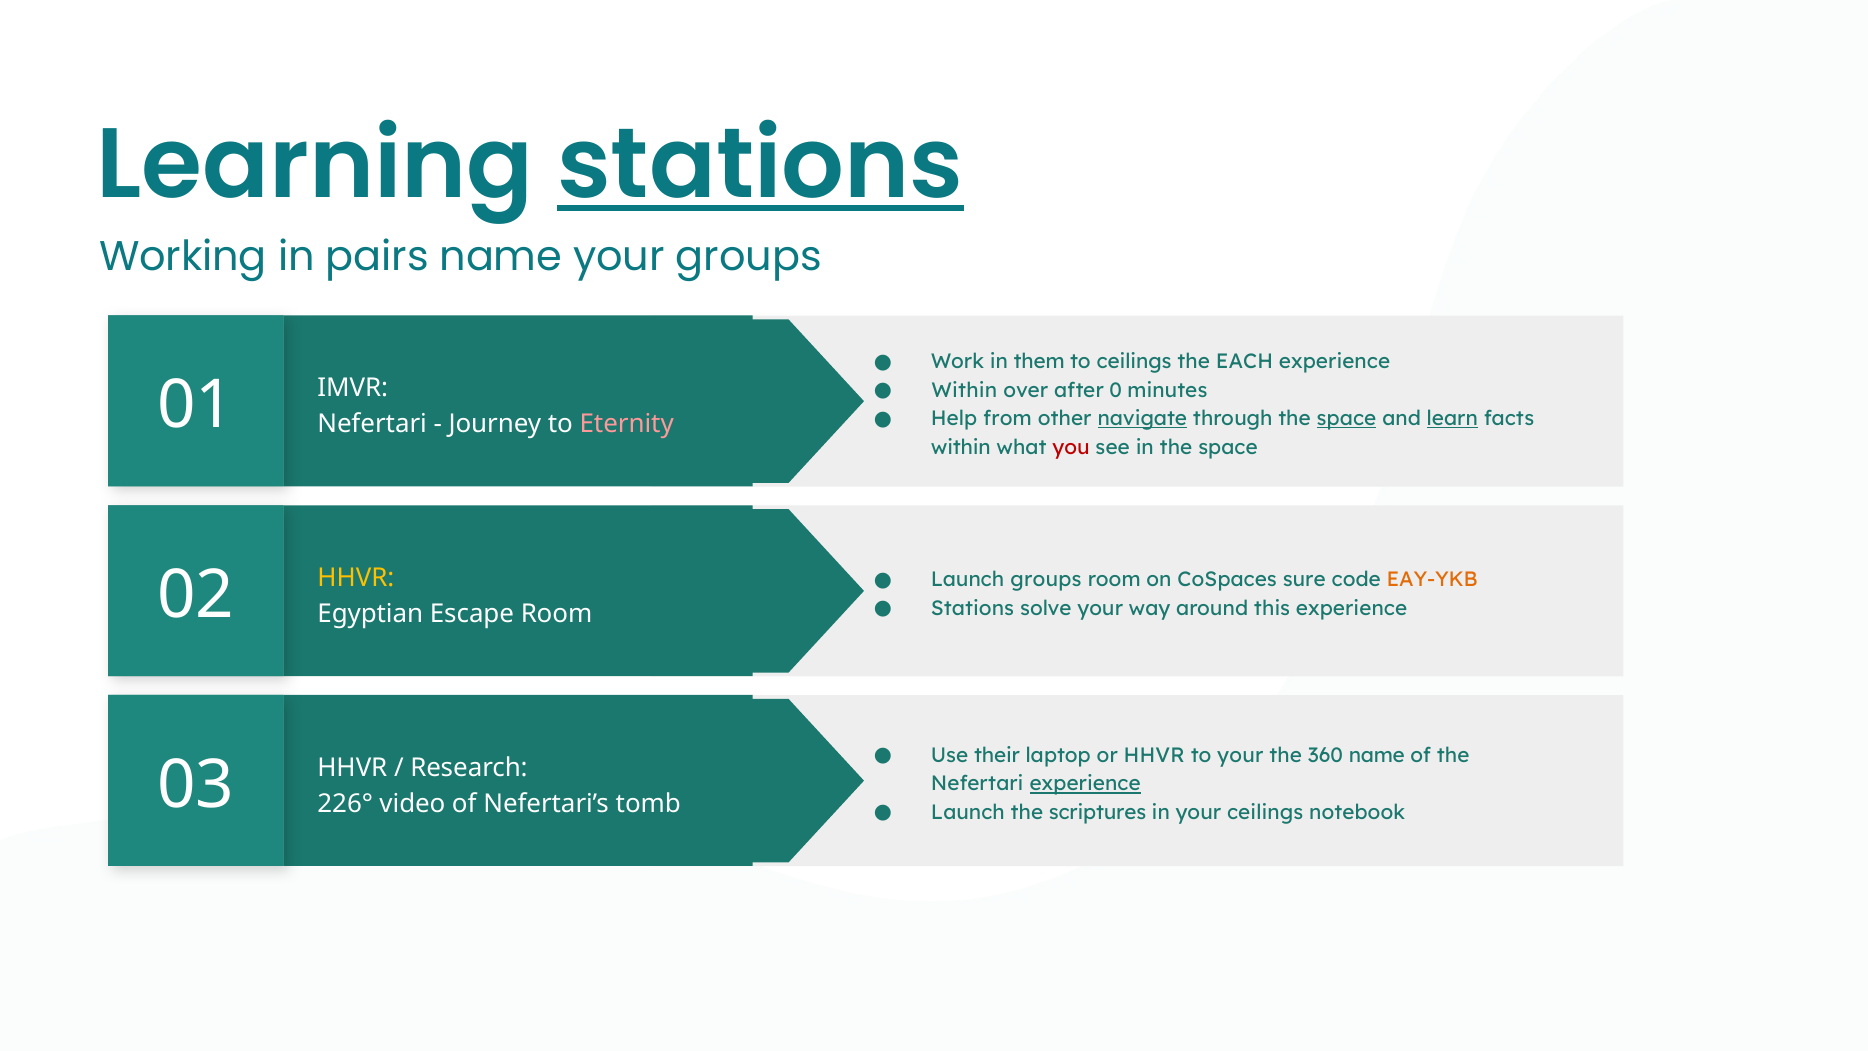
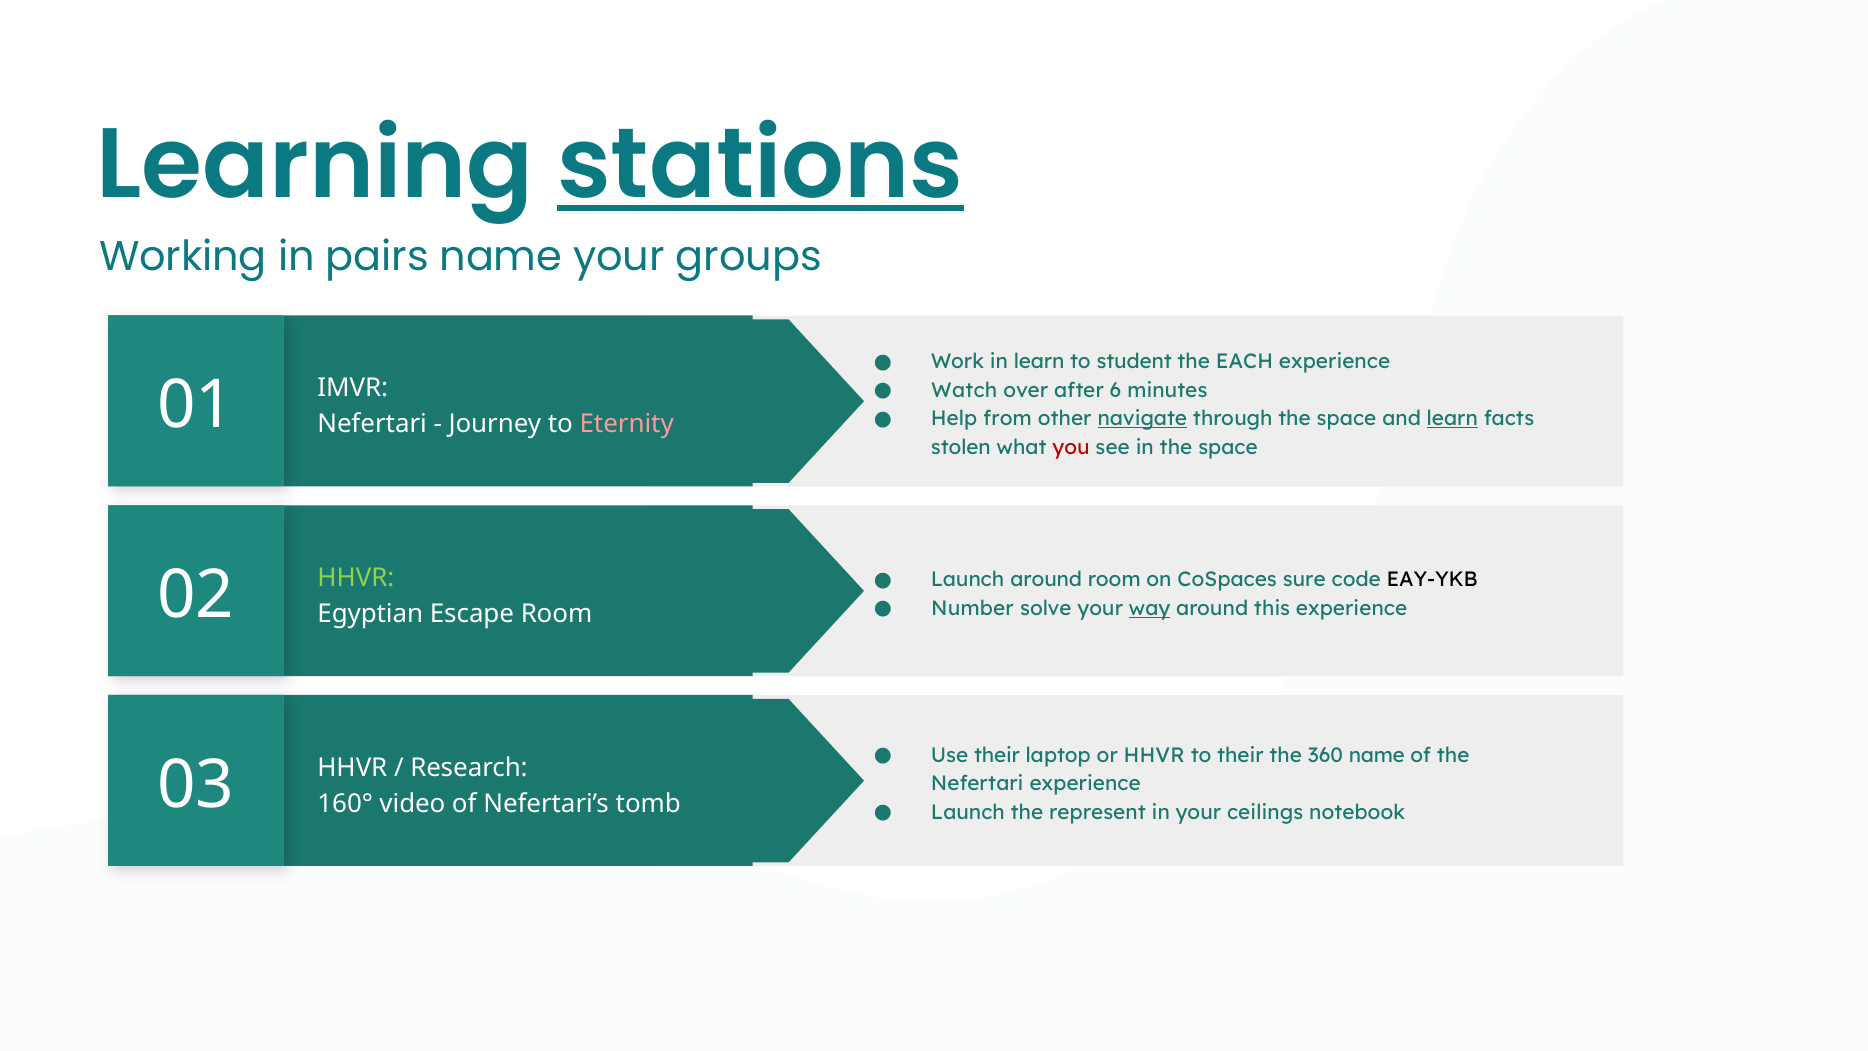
in them: them -> learn (1039, 362)
to ceilings: ceilings -> student (1134, 362)
Within: Within -> Watch (964, 390)
0: 0 -> 6 (1115, 390)
space underline: present -> none (1347, 419)
within: within -> stolen (961, 447)
HHVR colour: yellow -> light green (356, 578)
Launch groups: groups -> around (1046, 580)
EAY-YKB colour: orange -> black (1432, 580)
Stations: Stations -> Number (972, 608)
way underline: none -> present (1150, 608)
to your: your -> their (1240, 755)
experience underline: present -> none (1085, 784)
226°: 226° -> 160° (345, 803)
scriptures: scriptures -> represent (1097, 812)
